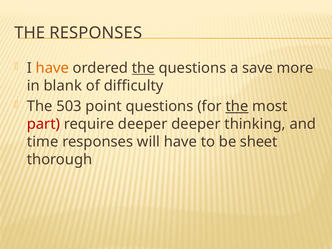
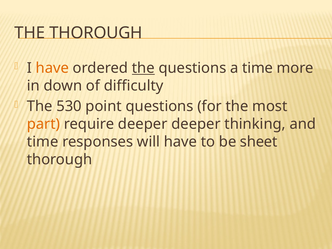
THE RESPONSES: RESPONSES -> THOROUGH (96, 33)
a save: save -> time (258, 68)
blank: blank -> down (63, 86)
503: 503 -> 530 (69, 106)
the underline: present -> none (237, 106)
part colour: red -> orange (43, 124)
